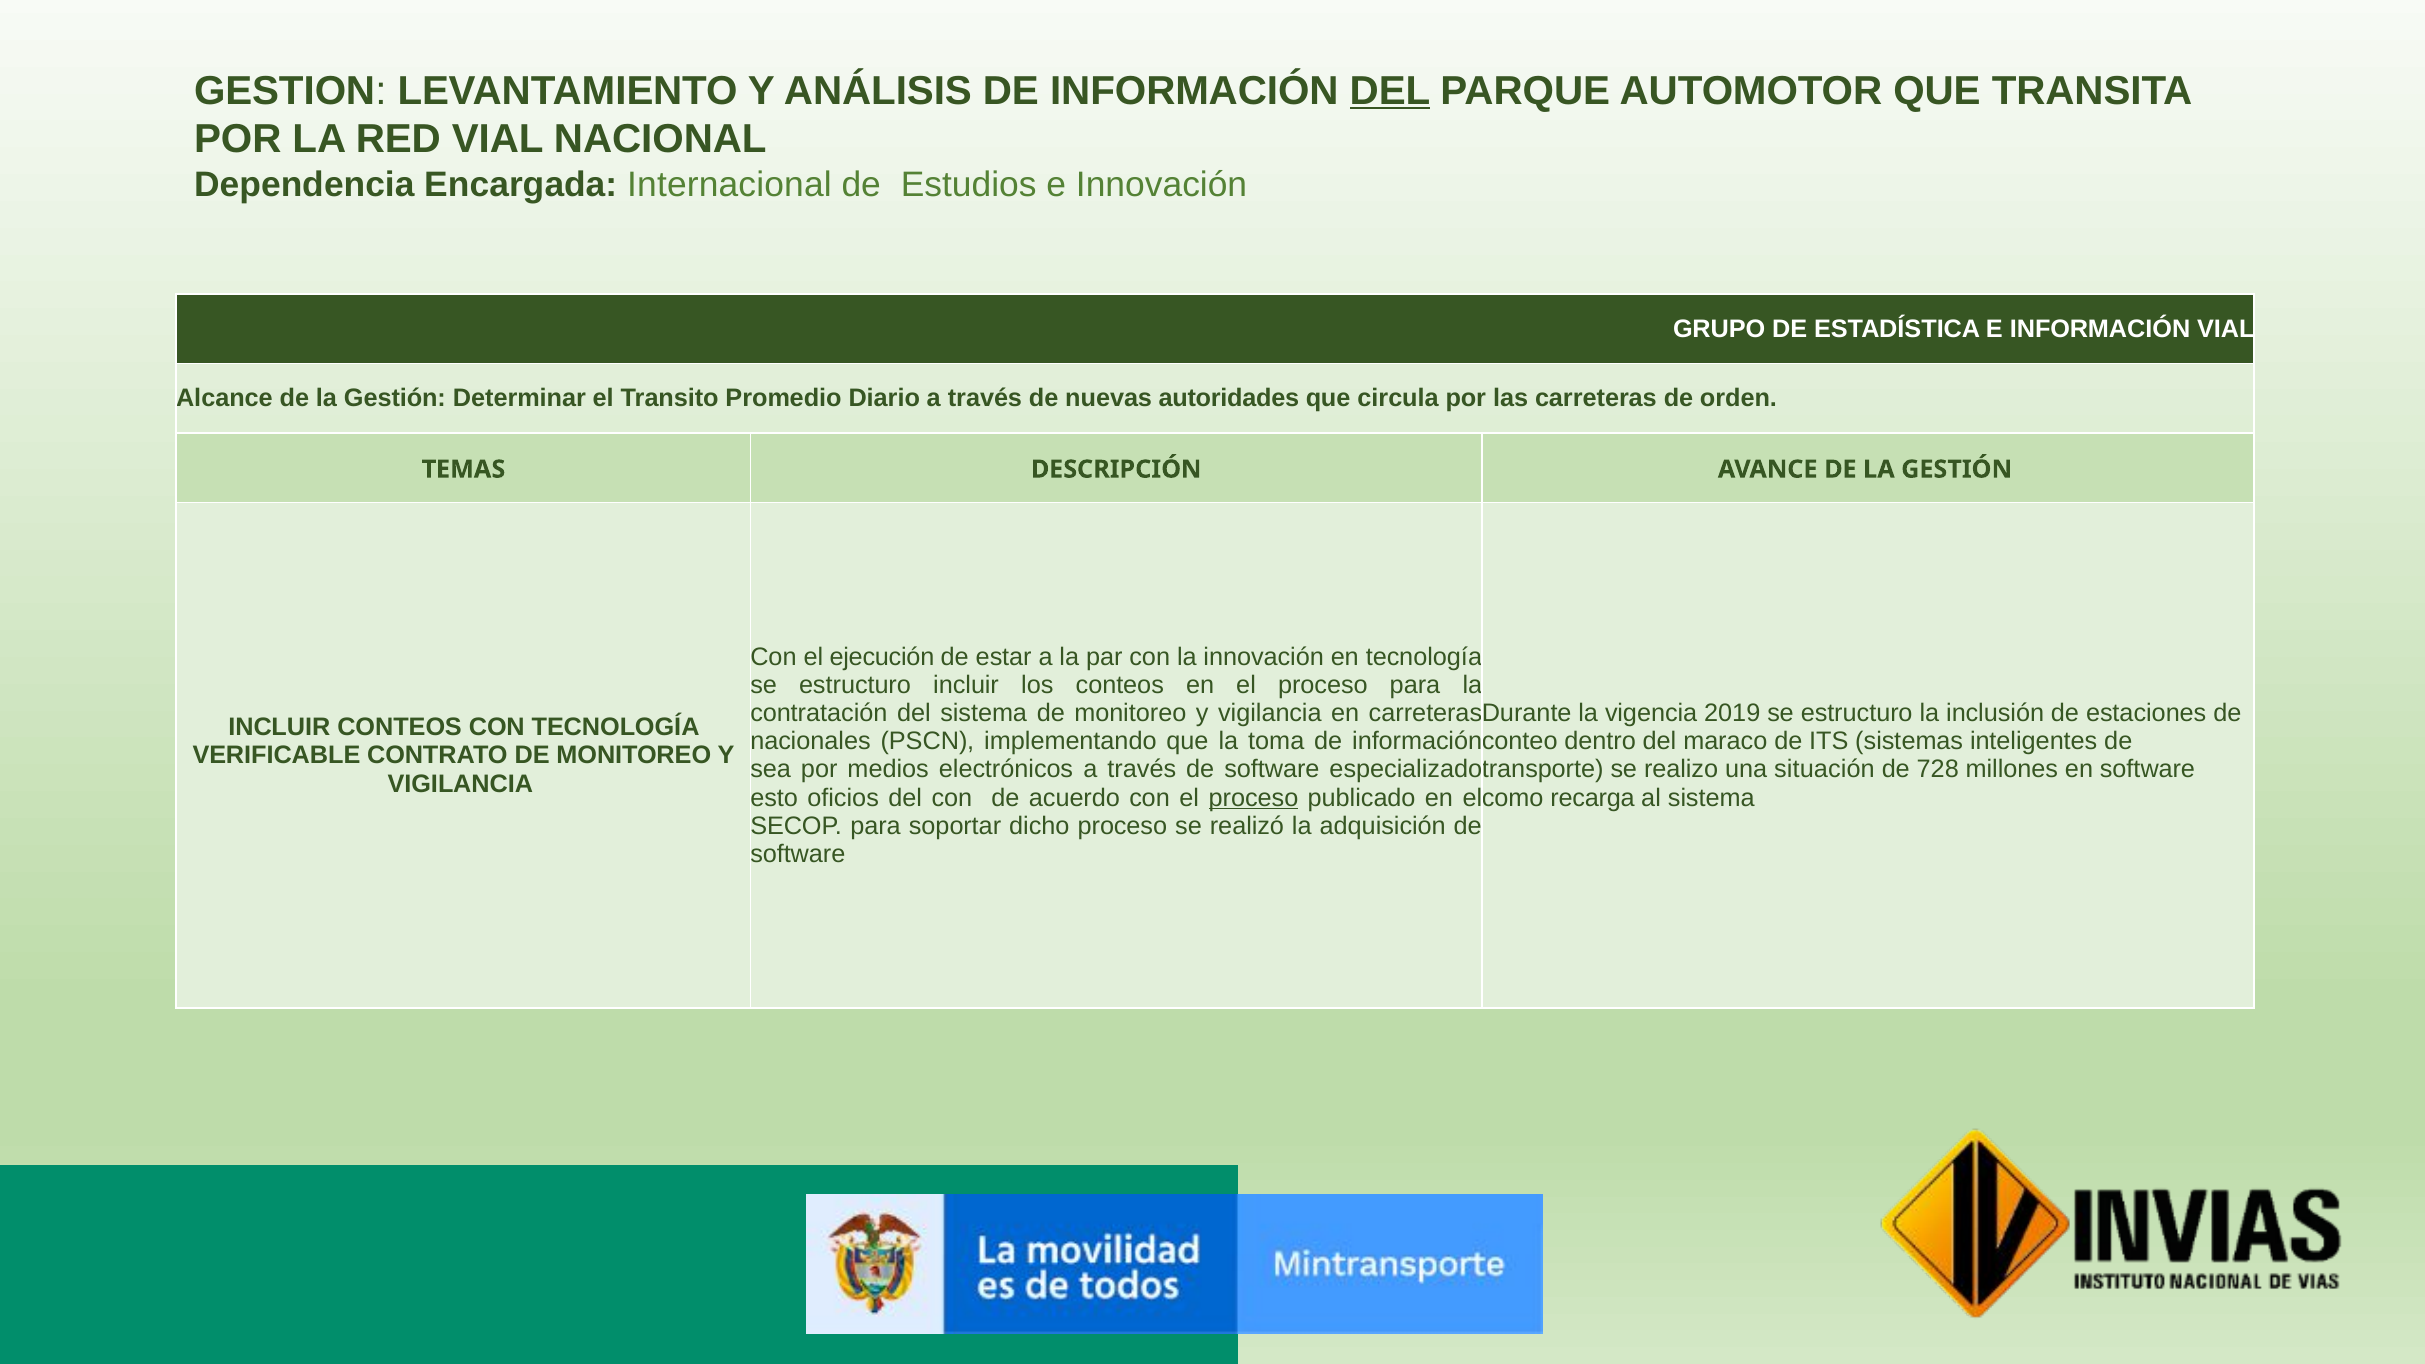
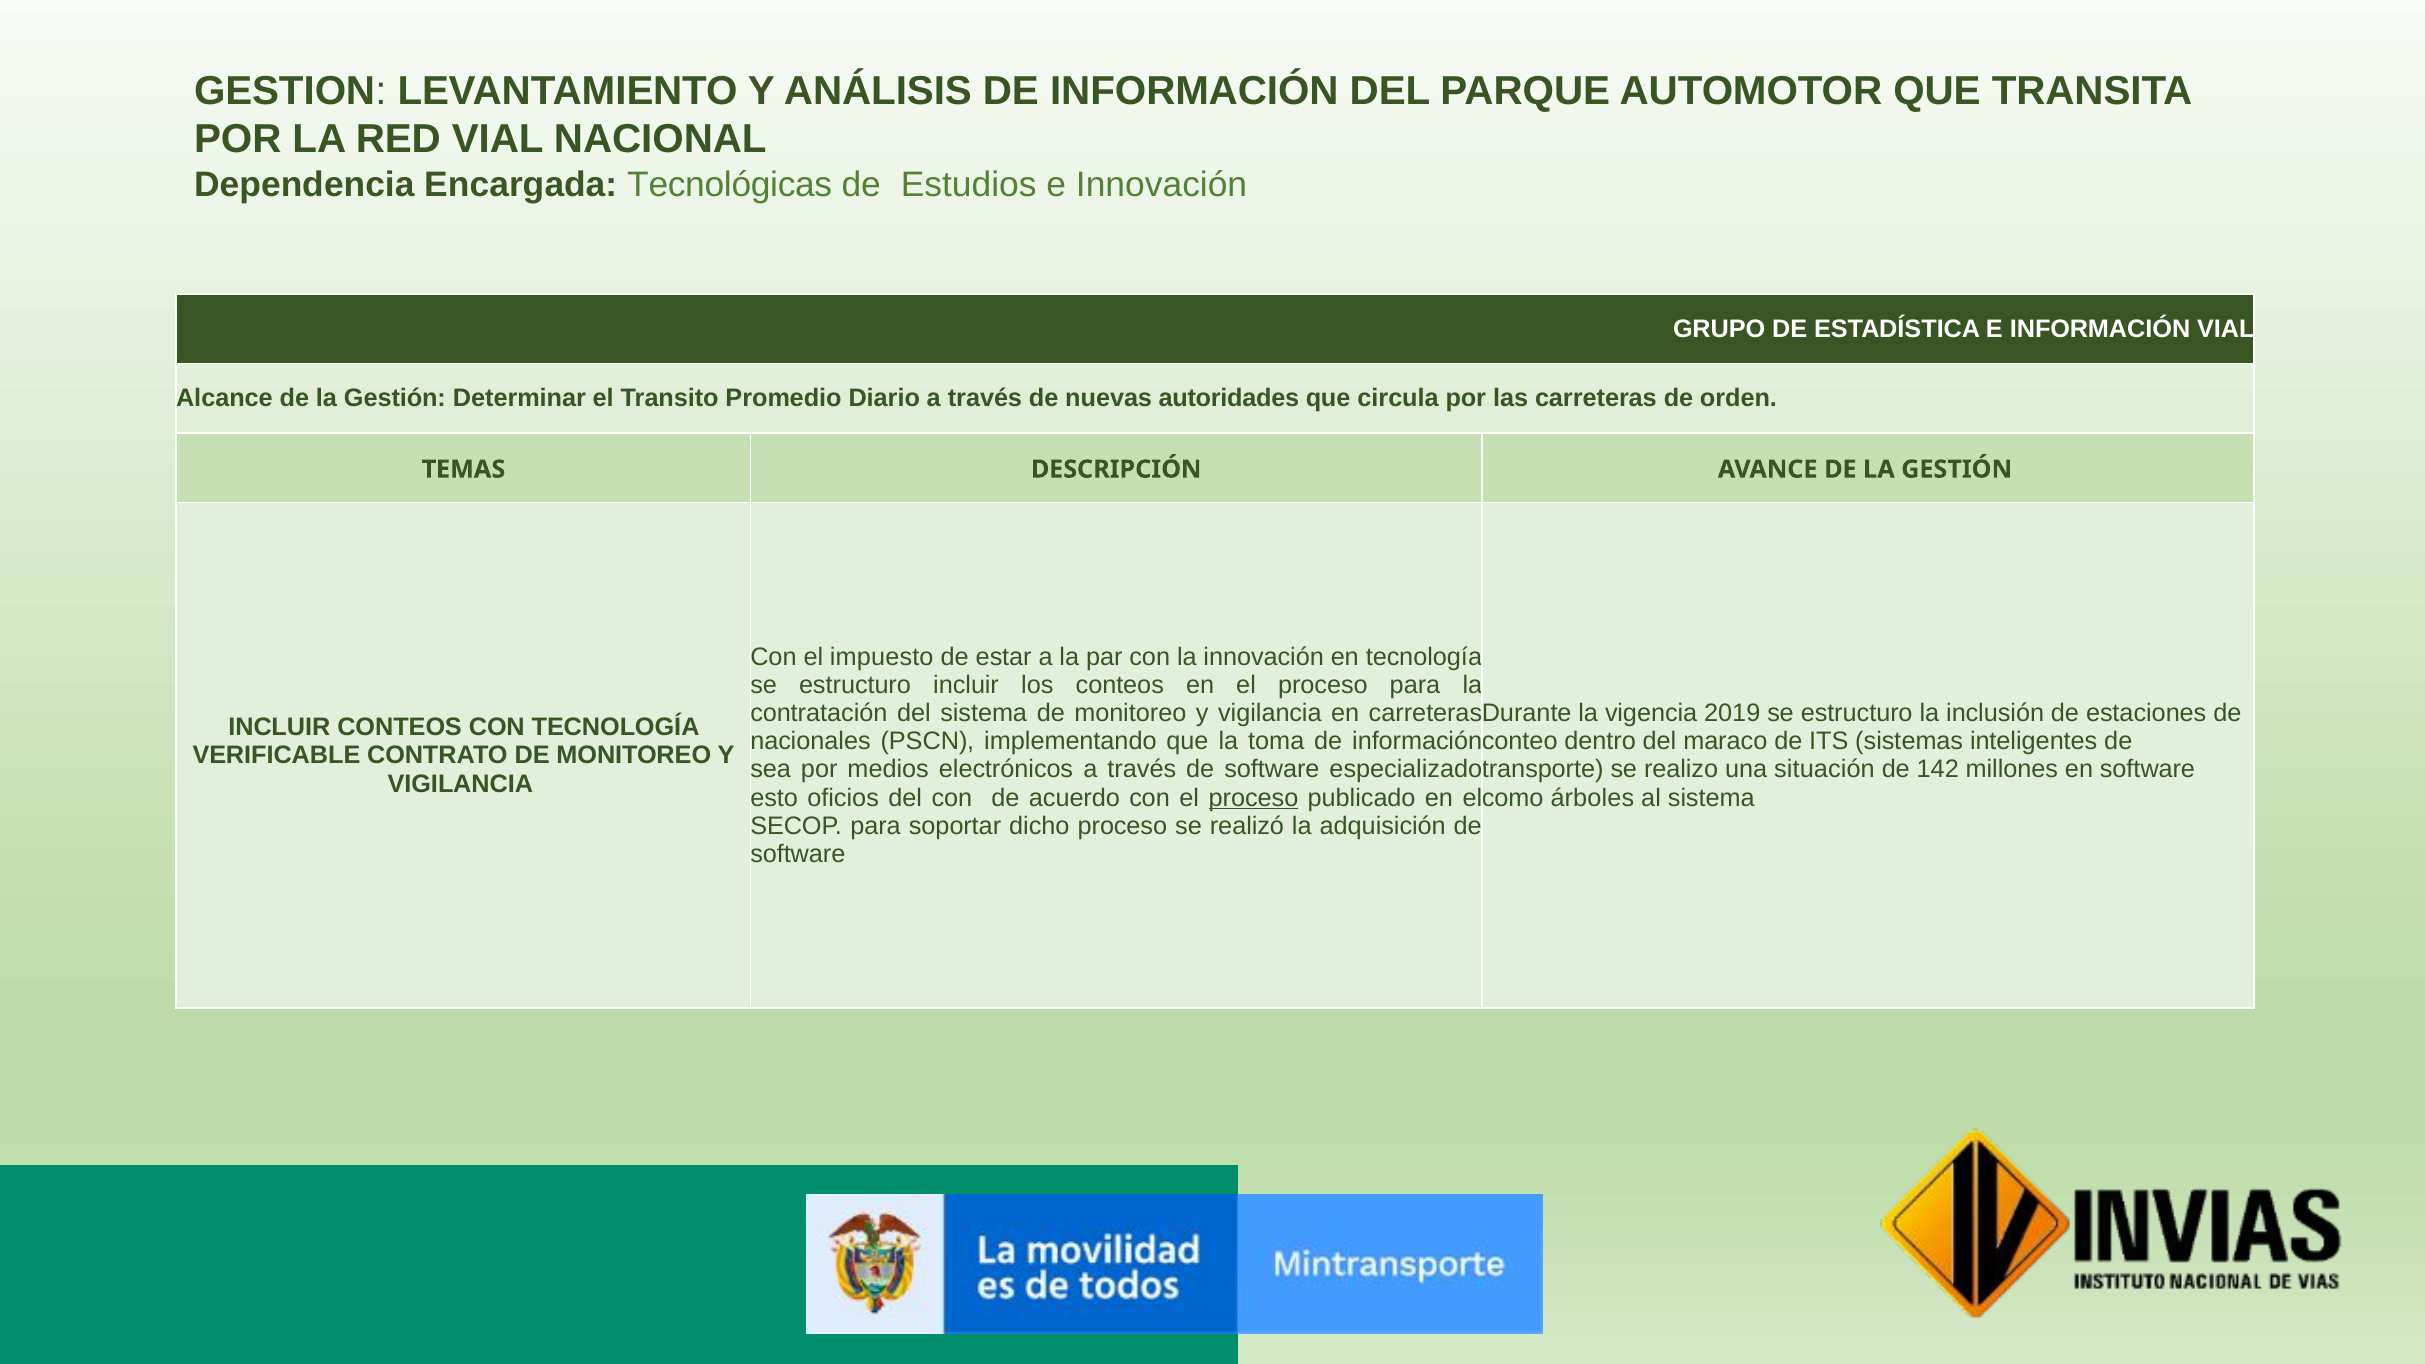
DEL underline: present -> none (1390, 91)
Internacional: Internacional -> Tecnológicas (730, 185)
ejecución: ejecución -> impuesto (882, 657)
728: 728 -> 142 (1938, 770)
recarga: recarga -> árboles (1592, 798)
